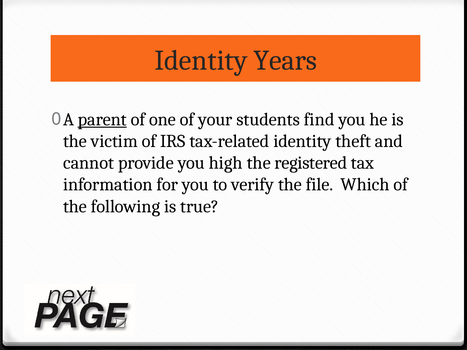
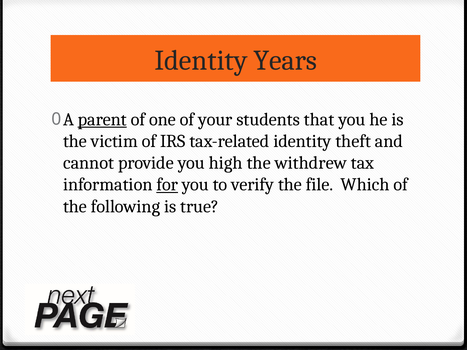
find: find -> that (319, 120)
registered: registered -> withdrew (311, 163)
for underline: none -> present (167, 185)
